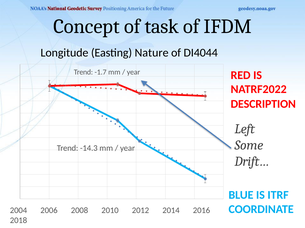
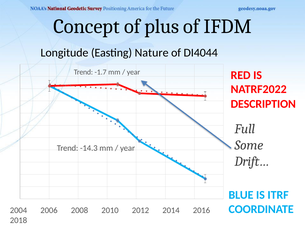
task: task -> plus (162, 26)
Left: Left -> Full (245, 129)
